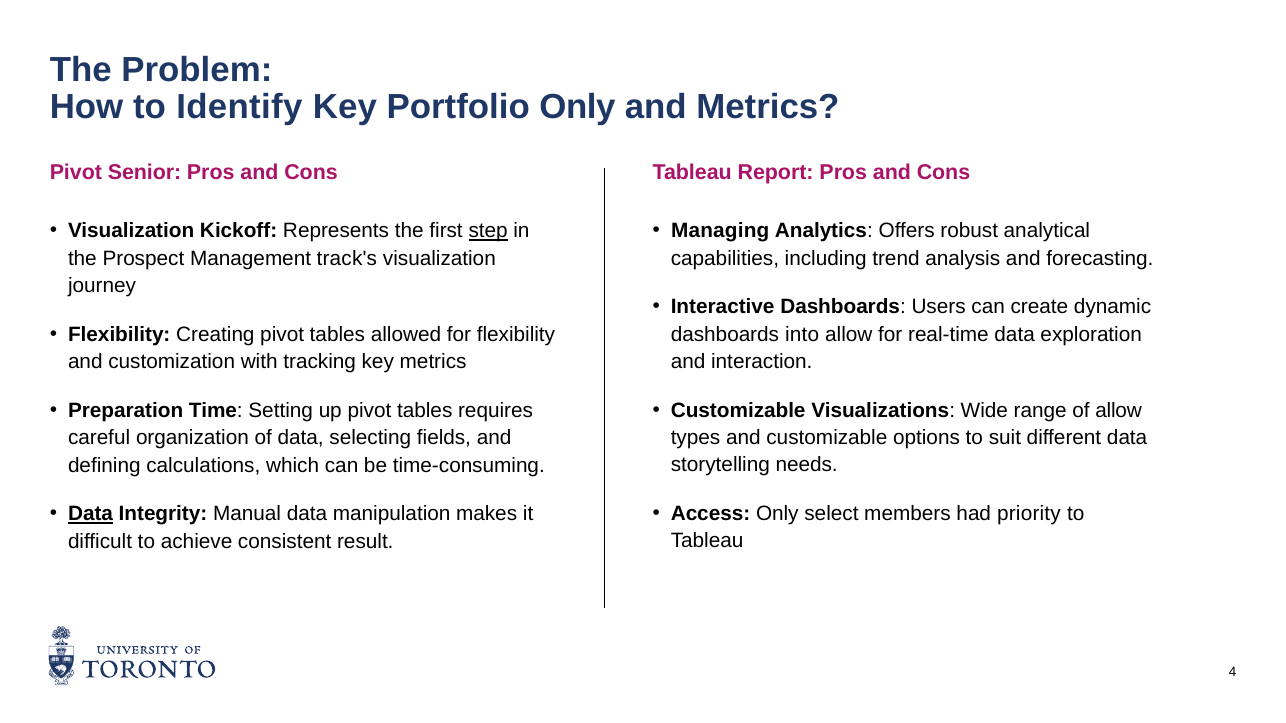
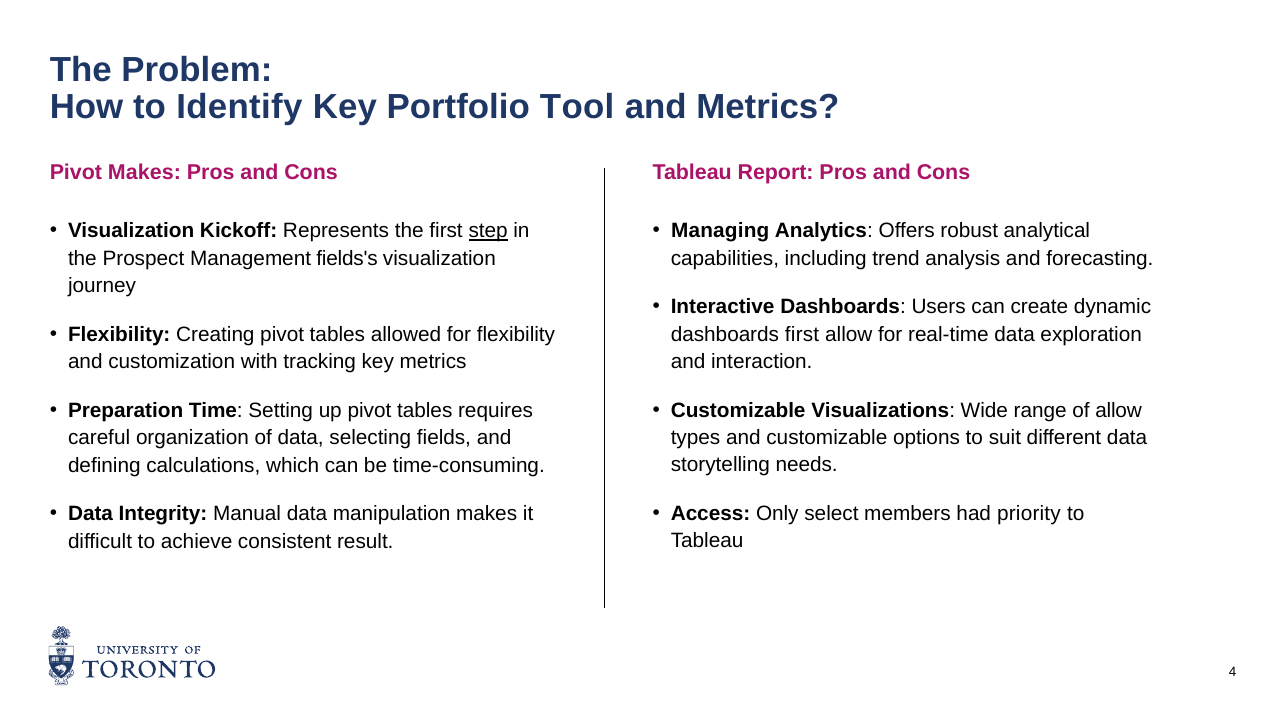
Portfolio Only: Only -> Tool (577, 108)
Pivot Senior: Senior -> Makes (144, 173)
track's: track's -> fields's (347, 258)
dashboards into: into -> first (802, 335)
Data underline: present -> none (90, 514)
